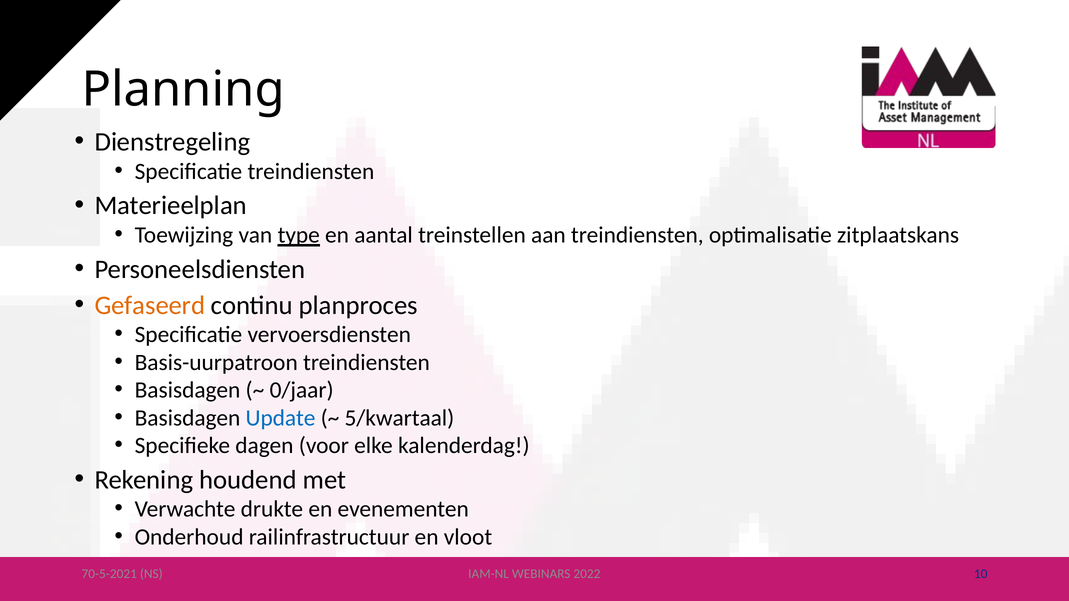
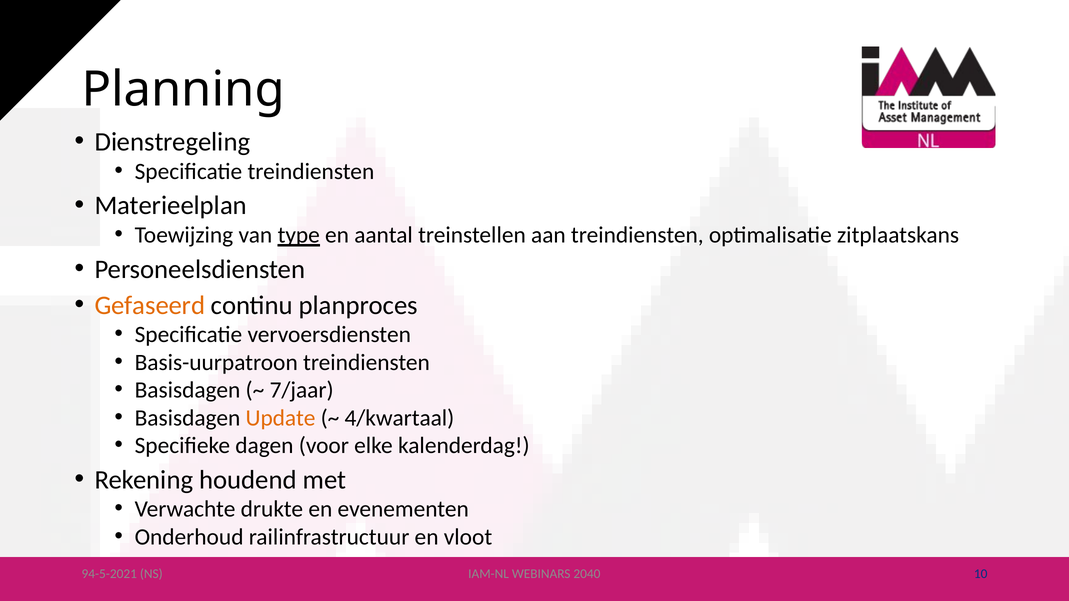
0/jaar: 0/jaar -> 7/jaar (302, 390)
Update colour: blue -> orange (281, 418)
5/kwartaal: 5/kwartaal -> 4/kwartaal (399, 418)
2022: 2022 -> 2040 (587, 574)
70-5-2021: 70-5-2021 -> 94-5-2021 (109, 574)
